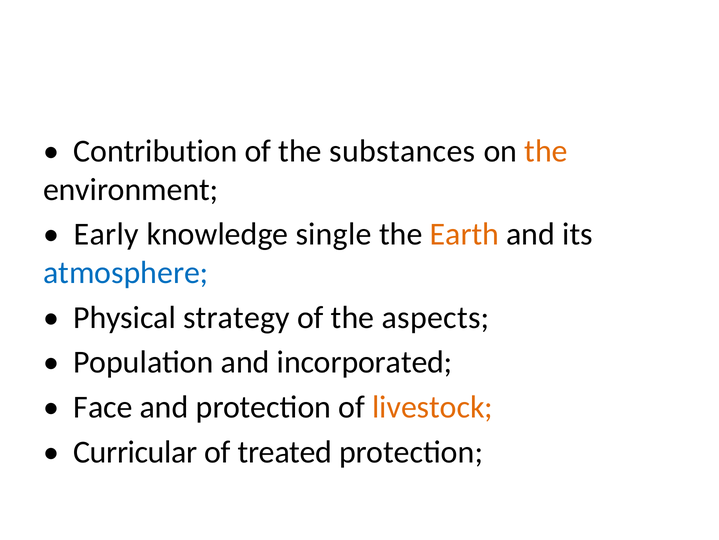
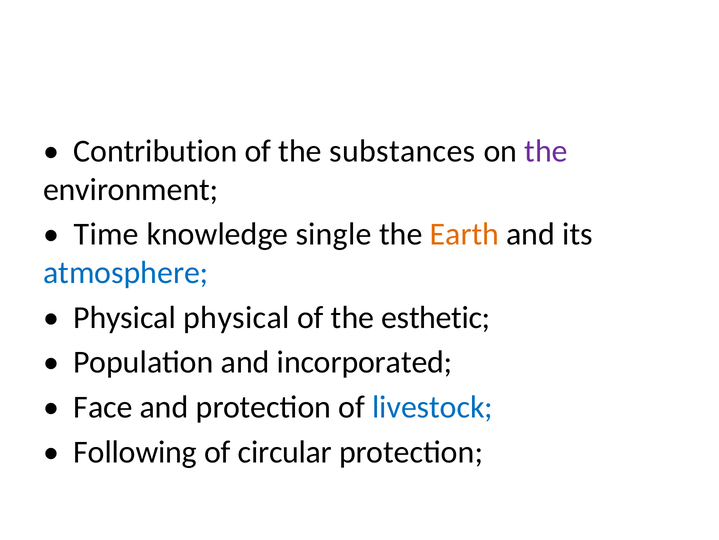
the colour: orange -> purple (546, 151)
Early: Early -> Time (106, 234)
Physical strategy: strategy -> physical (236, 317)
aspects: aspects -> esthetic (436, 317)
livestock colour: orange -> blue (433, 407)
Curricular: Curricular -> Following (135, 451)
treated: treated -> circular (285, 451)
